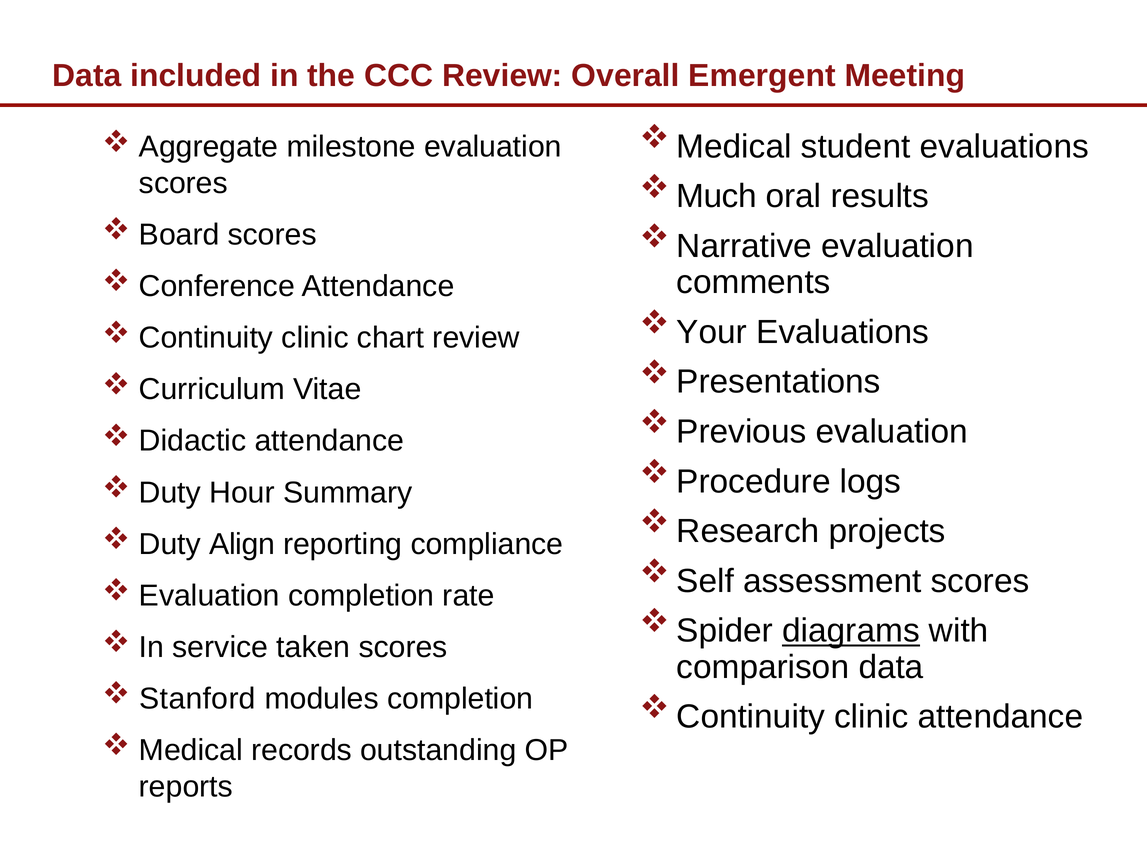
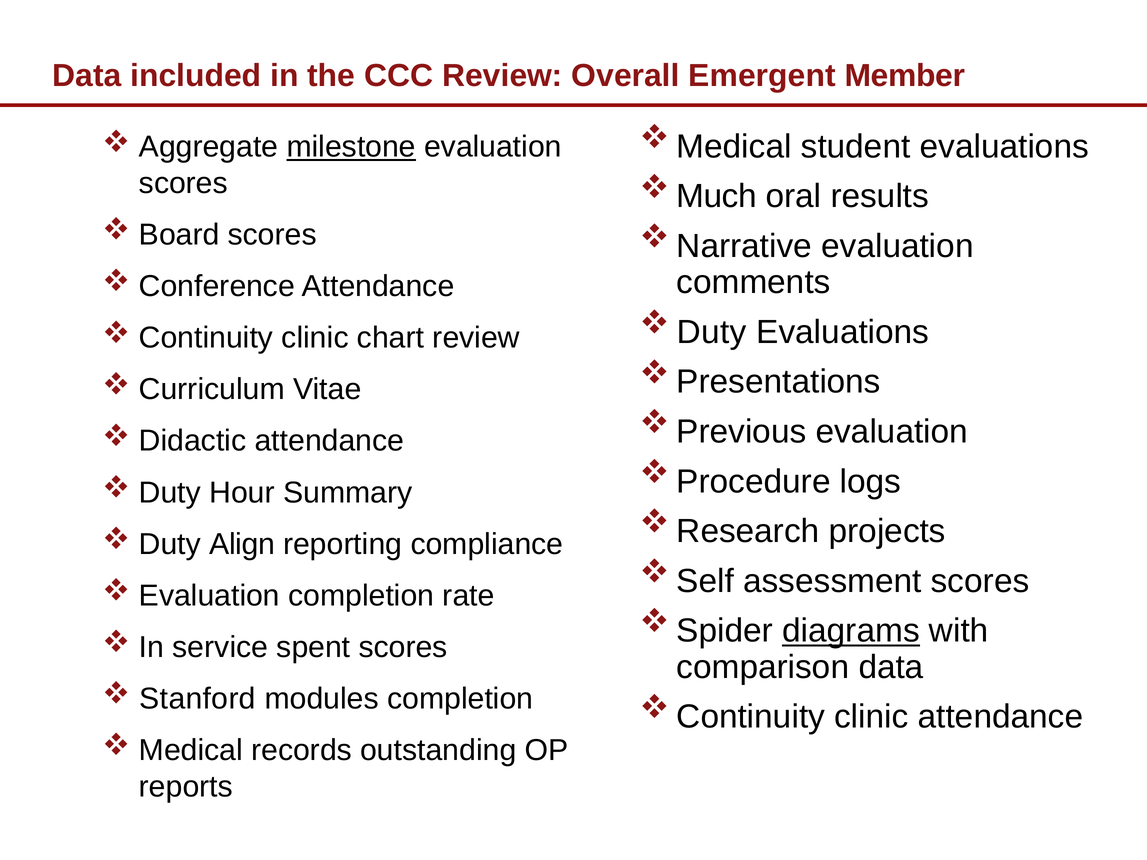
Meeting: Meeting -> Member (905, 76)
milestone underline: none -> present (351, 147)
Your: Your -> Duty (712, 332)
taken: taken -> spent (313, 647)
